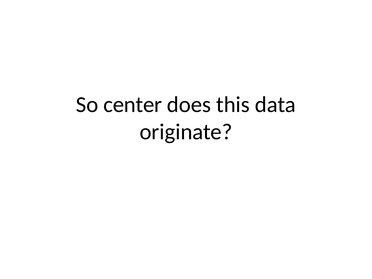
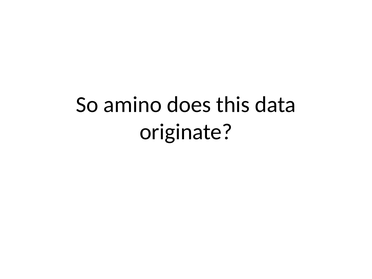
center: center -> amino (133, 105)
